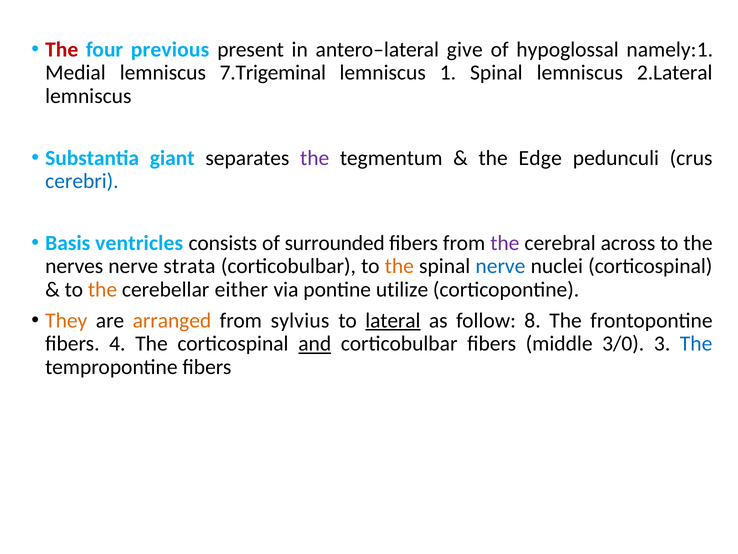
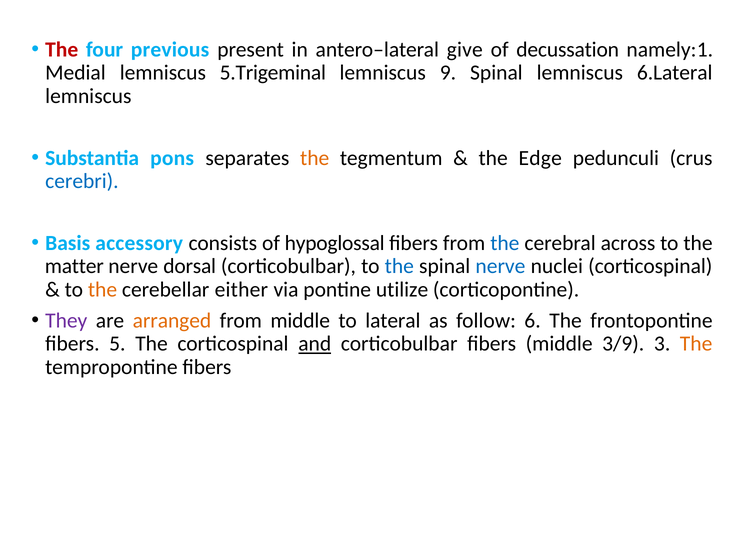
hypoglossal: hypoglossal -> decussation (568, 49)
7.Trigeminal: 7.Trigeminal -> 5.Trigeminal (273, 73)
1: 1 -> 9 (448, 73)
2.Lateral: 2.Lateral -> 6.Lateral (675, 73)
giant: giant -> pons (172, 158)
the colour: purple -> orange (315, 158)
ventricles: ventricles -> accessory (139, 243)
surrounded: surrounded -> hypoglossal (335, 243)
the colour: purple -> blue (505, 243)
nerves: nerves -> matter (74, 266)
strata: strata -> dorsal (190, 266)
the colour: orange -> blue (399, 266)
They colour: orange -> purple (66, 320)
from sylvius: sylvius -> middle (300, 320)
lateral underline: present -> none (393, 320)
8: 8 -> 6 (533, 320)
4: 4 -> 5 (117, 344)
3/0: 3/0 -> 3/9 (623, 344)
The colour: blue -> orange (696, 344)
